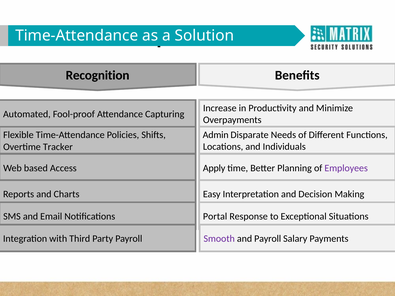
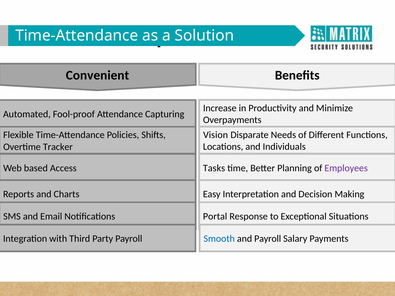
Recognition: Recognition -> Convenient (97, 75)
Admin: Admin -> Vision (216, 135)
Apply: Apply -> Tasks (214, 168)
Smooth colour: purple -> blue (219, 239)
